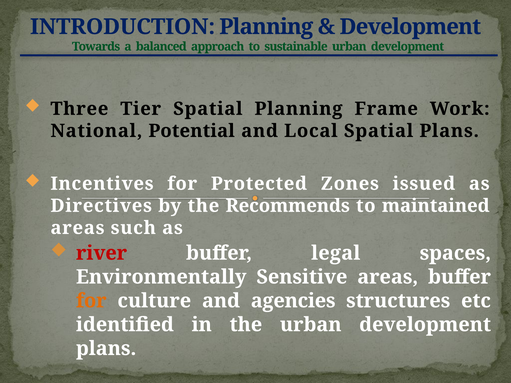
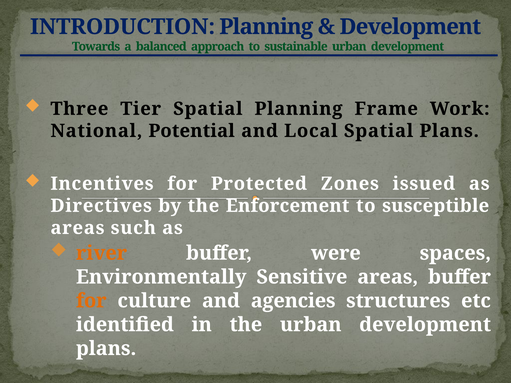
Recommends: Recommends -> Enforcement (288, 206)
maintained: maintained -> susceptible (436, 206)
river colour: red -> orange (102, 253)
legal: legal -> were (336, 253)
